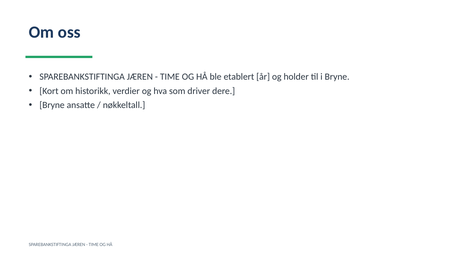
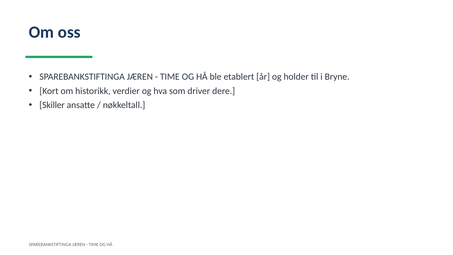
Bryne: Bryne -> Skiller (52, 105)
